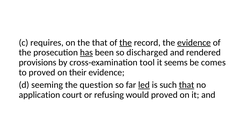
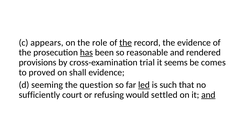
requires: requires -> appears (47, 43)
the that: that -> role (100, 43)
evidence underline: present -> none (194, 43)
discharged: discharged -> reasonable (147, 53)
tool: tool -> trial (147, 63)
their: their -> shall (78, 73)
that underline: present -> none (187, 85)
application: application -> sufficiently (39, 95)
would proved: proved -> settled (164, 95)
and underline: none -> present (208, 95)
